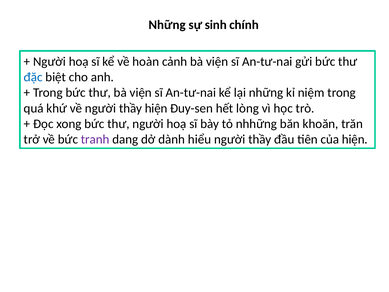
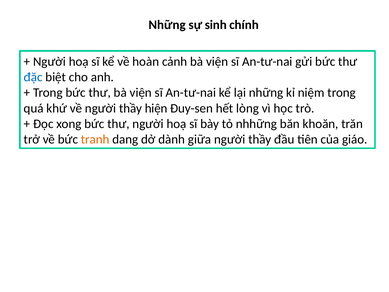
tranh colour: purple -> orange (95, 139)
hiểu: hiểu -> giữa (200, 139)
của hiện: hiện -> giáo (355, 139)
